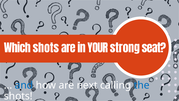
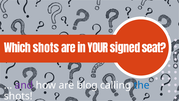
strong: strong -> signed (125, 48)
and colour: blue -> purple (24, 85)
next: next -> blog (87, 85)
